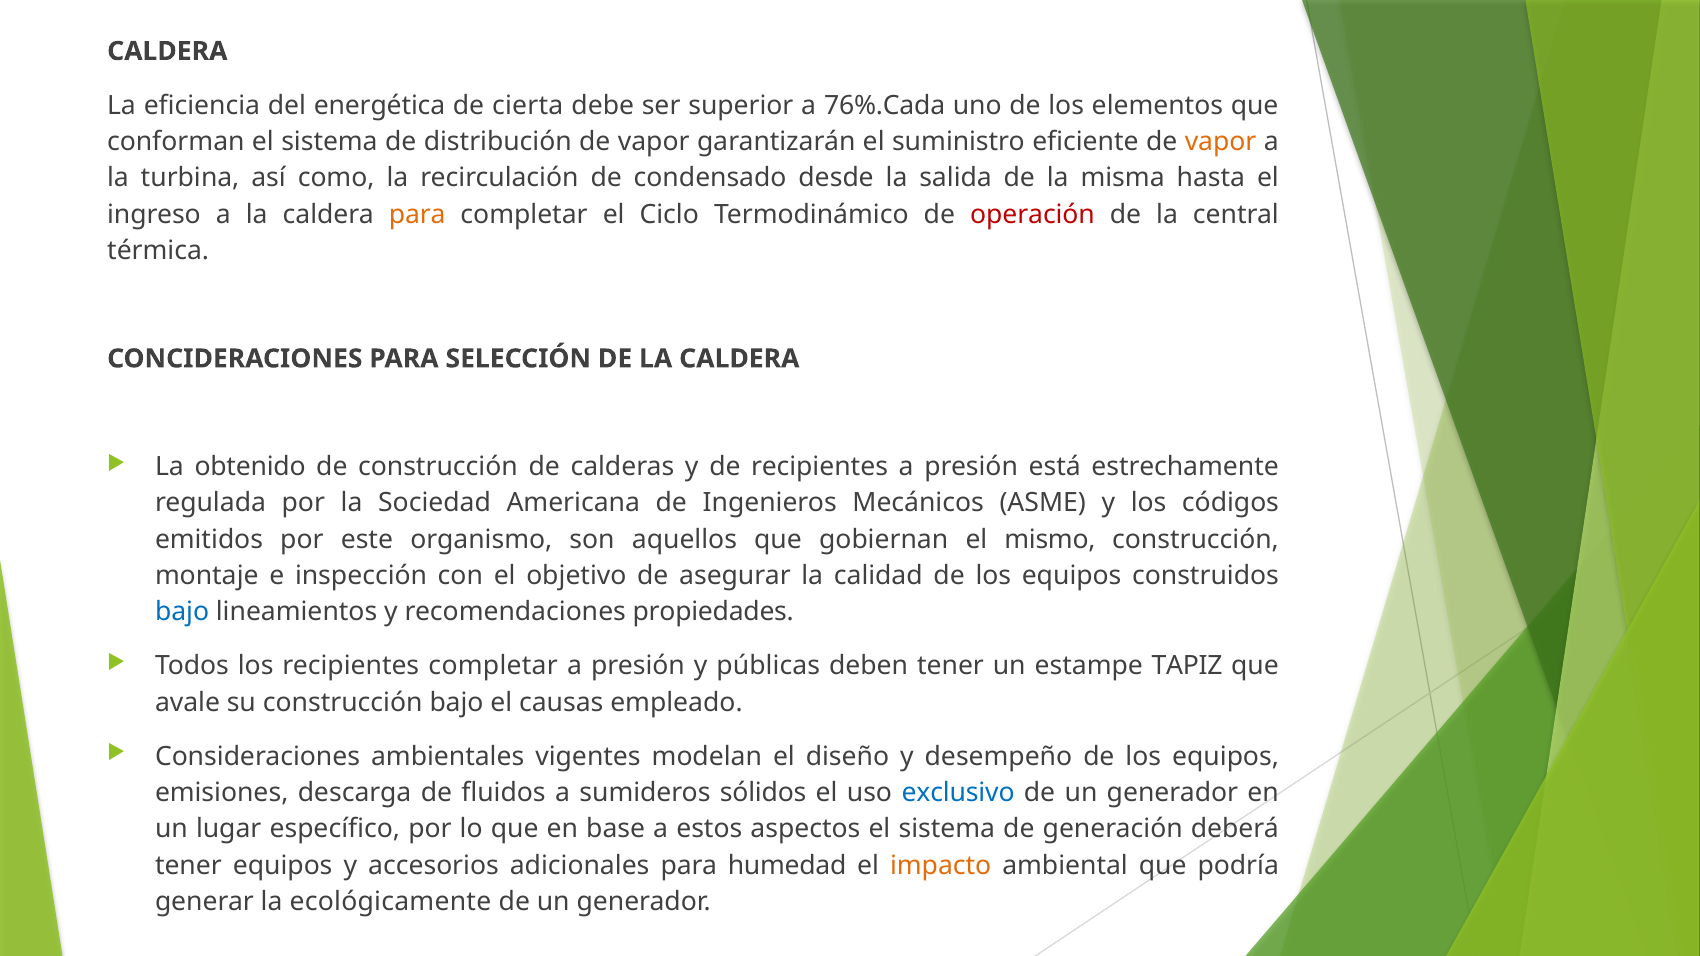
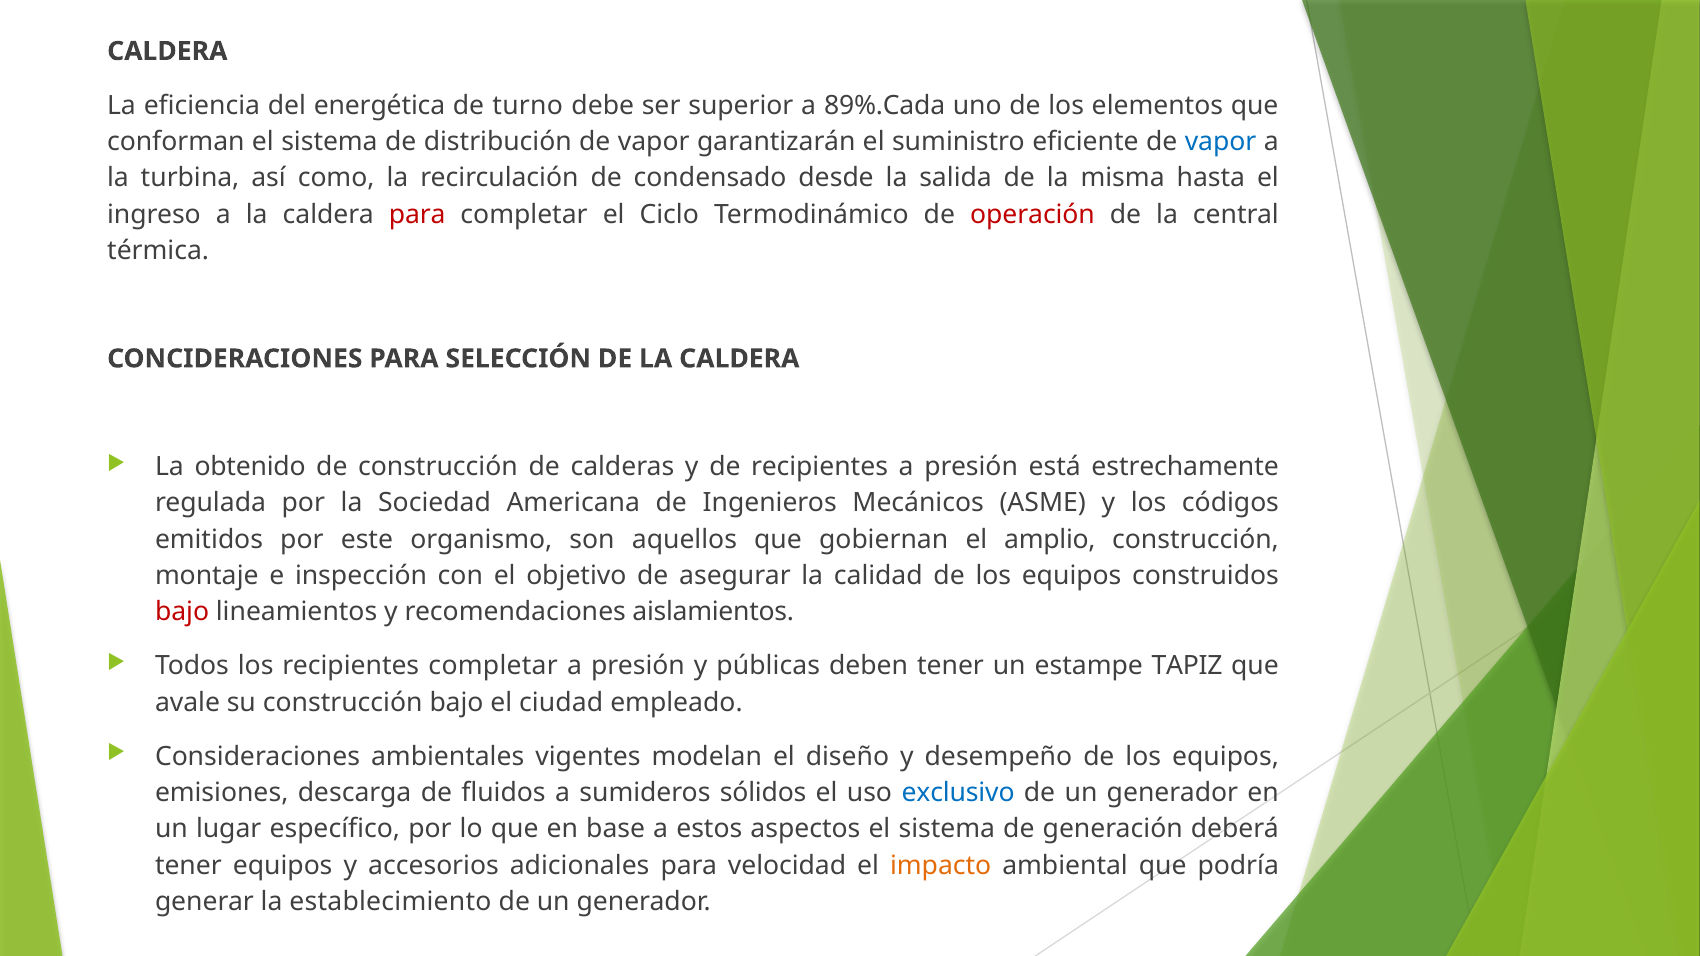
cierta: cierta -> turno (528, 105)
76%.Cada: 76%.Cada -> 89%.Cada (885, 105)
vapor colour: orange -> blue (1221, 142)
para colour: orange -> red (417, 214)
mismo: mismo -> amplio (1050, 540)
bajo colour: blue -> red (182, 612)
propiedades: propiedades -> aislamientos (713, 612)
causas: causas -> ciudad (561, 703)
humedad: humedad -> velocidad (787, 866)
ecológicamente: ecológicamente -> establecimiento (390, 902)
